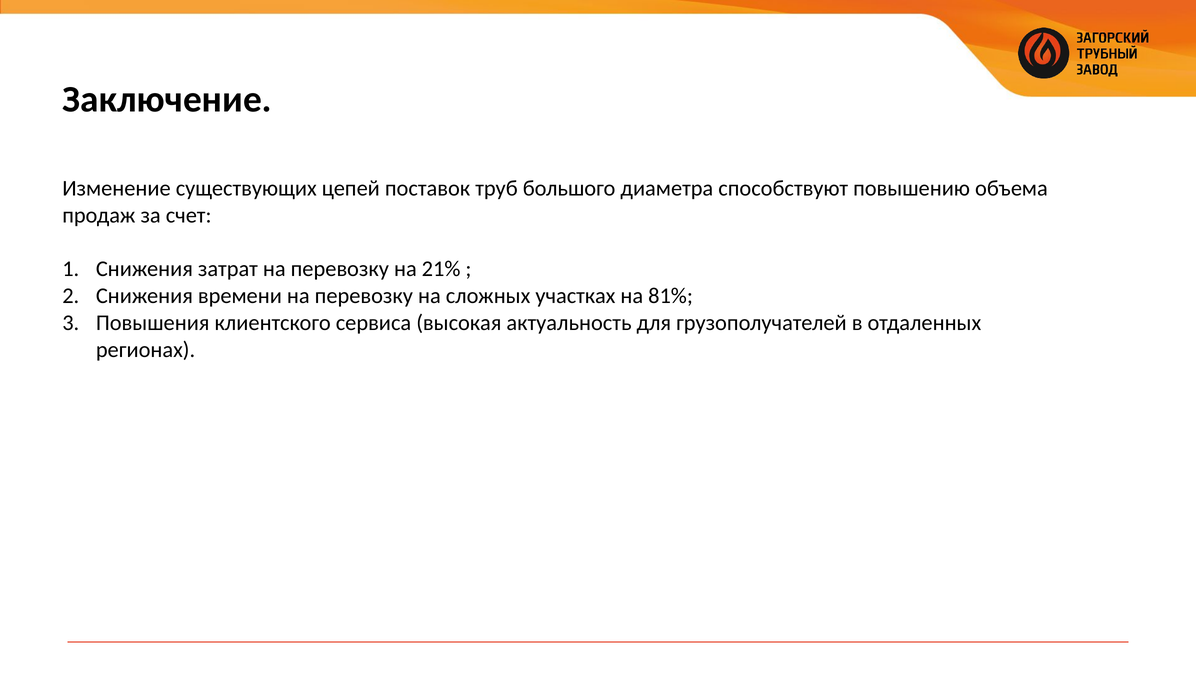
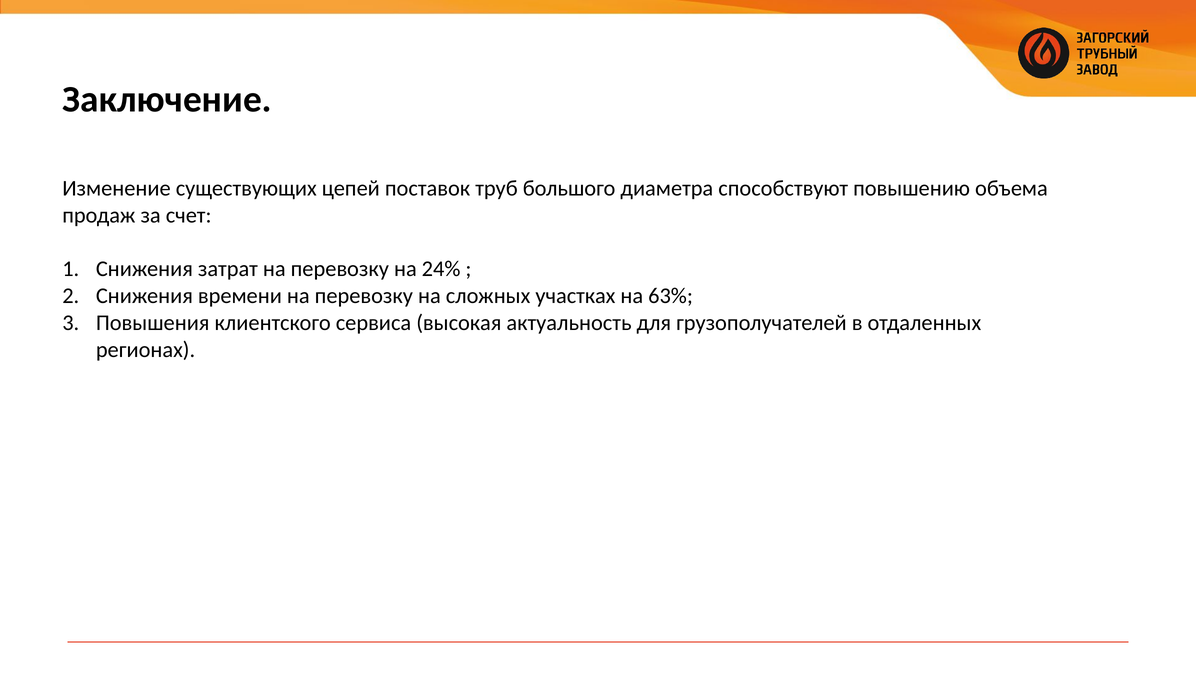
21%: 21% -> 24% (441, 269)
81%: 81% -> 63% (671, 296)
